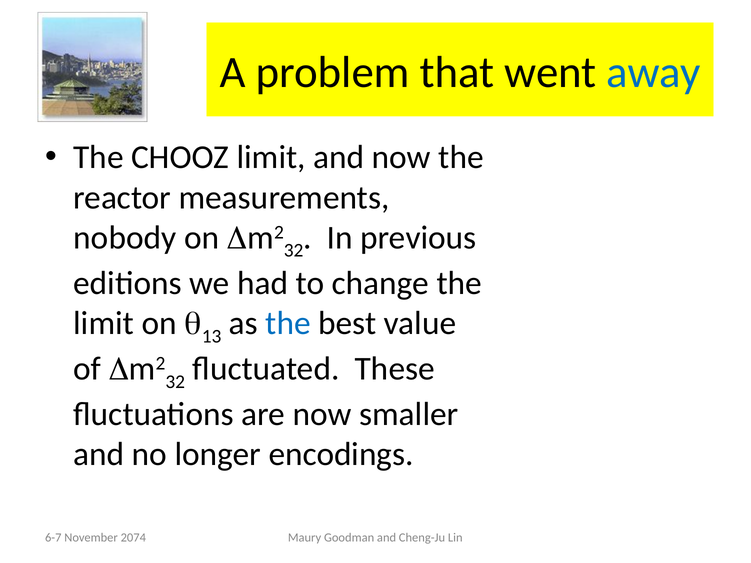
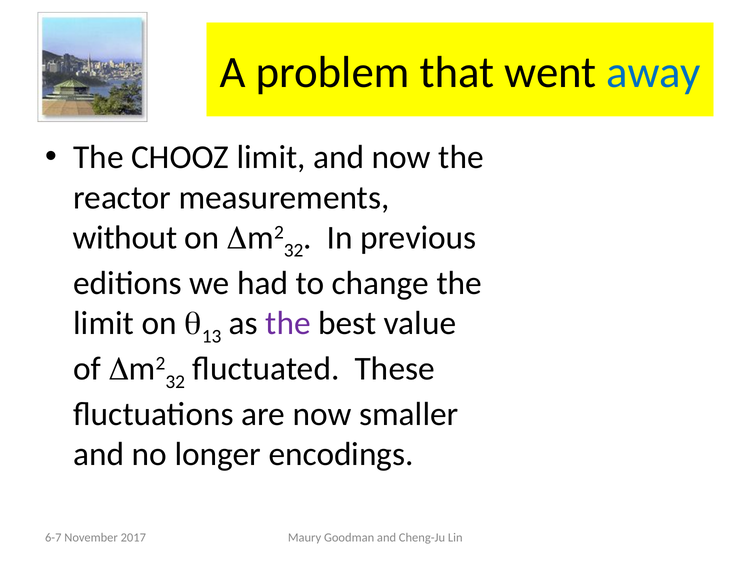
nobody: nobody -> without (125, 238)
the colour: blue -> purple (288, 323)
2074: 2074 -> 2017 (133, 538)
